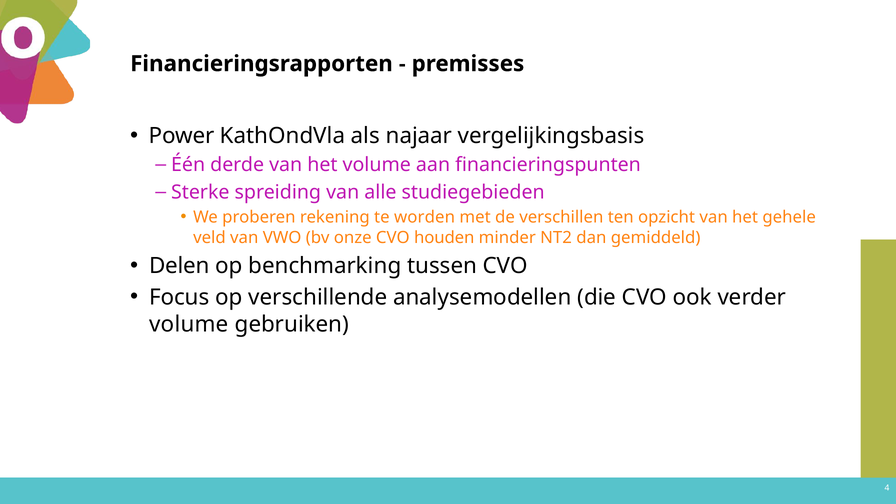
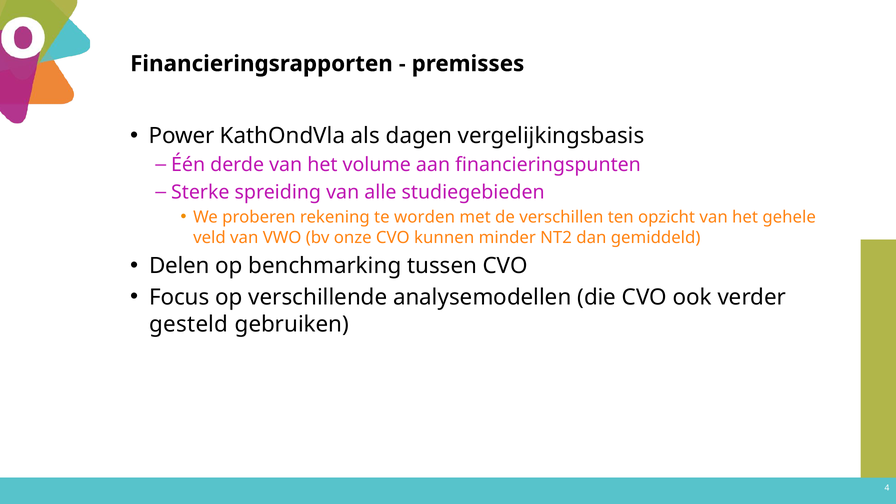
najaar: najaar -> dagen (419, 136)
houden: houden -> kunnen (444, 237)
volume: volume -> gesteld (189, 324)
